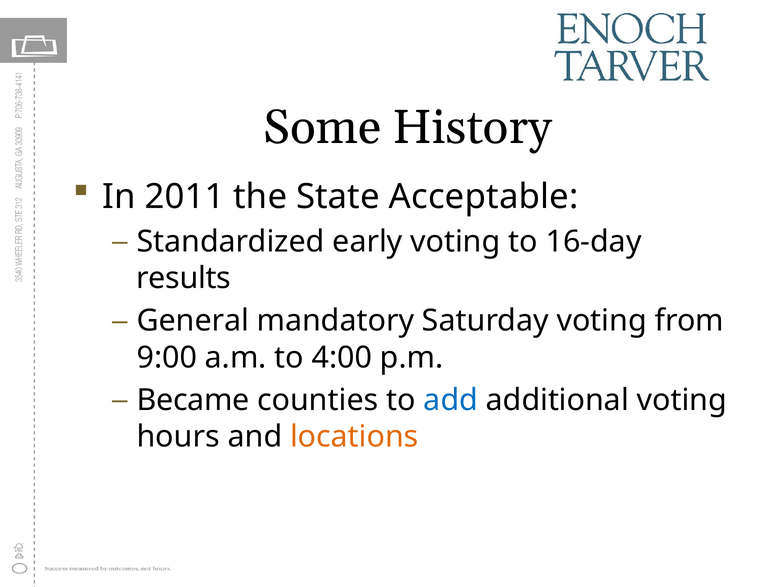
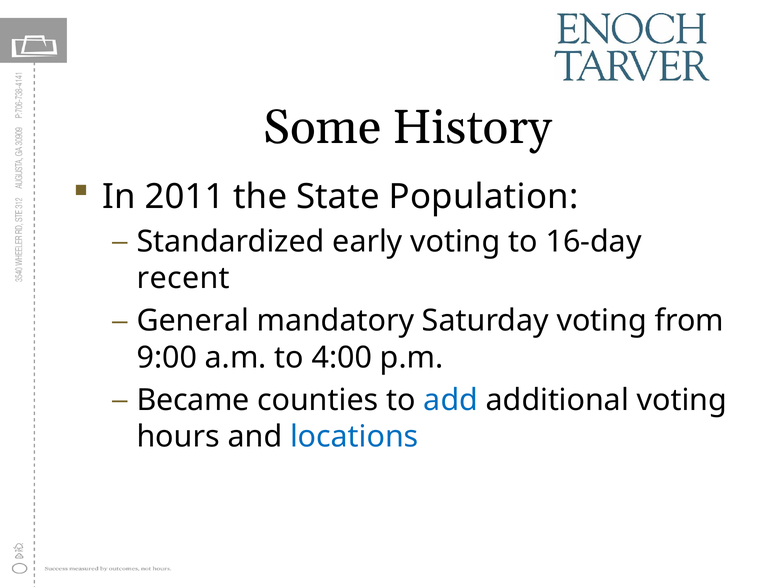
Acceptable: Acceptable -> Population (484, 197)
results: results -> recent (183, 278)
locations colour: orange -> blue (354, 437)
